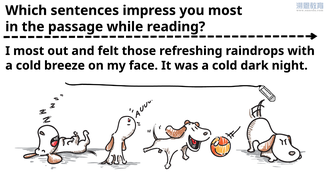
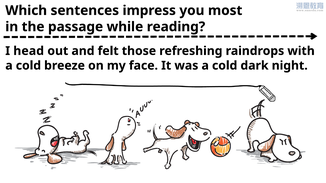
I most: most -> head (29, 51)
